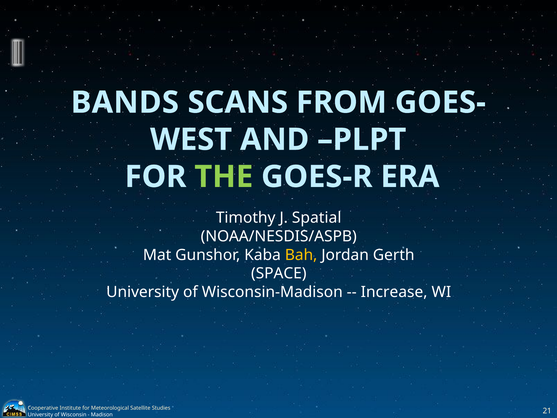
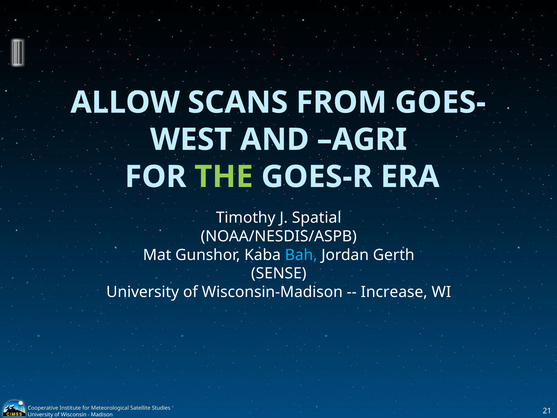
BANDS: BANDS -> ALLOW (125, 102)
PLPT: PLPT -> AGRI (362, 140)
Bah colour: yellow -> light blue (301, 255)
SPACE: SPACE -> SENSE (279, 273)
